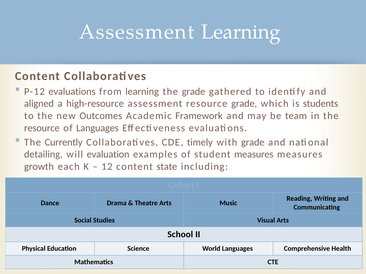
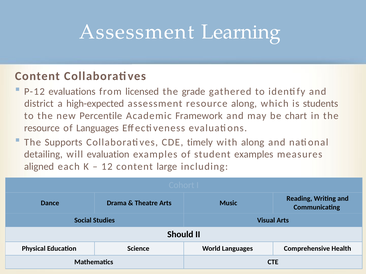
from learning: learning -> licensed (142, 92)
aligned: aligned -> district (39, 104)
high-resource: high-resource -> high-expected (95, 104)
resource grade: grade -> along (244, 104)
Outcomes: Outcomes -> Percentile (101, 116)
team: team -> chart (296, 116)
Currently: Currently -> Supports (64, 142)
with grade: grade -> along (253, 142)
student measures: measures -> examples (254, 155)
growth: growth -> aligned (39, 167)
state: state -> large (167, 167)
School: School -> Should (180, 235)
